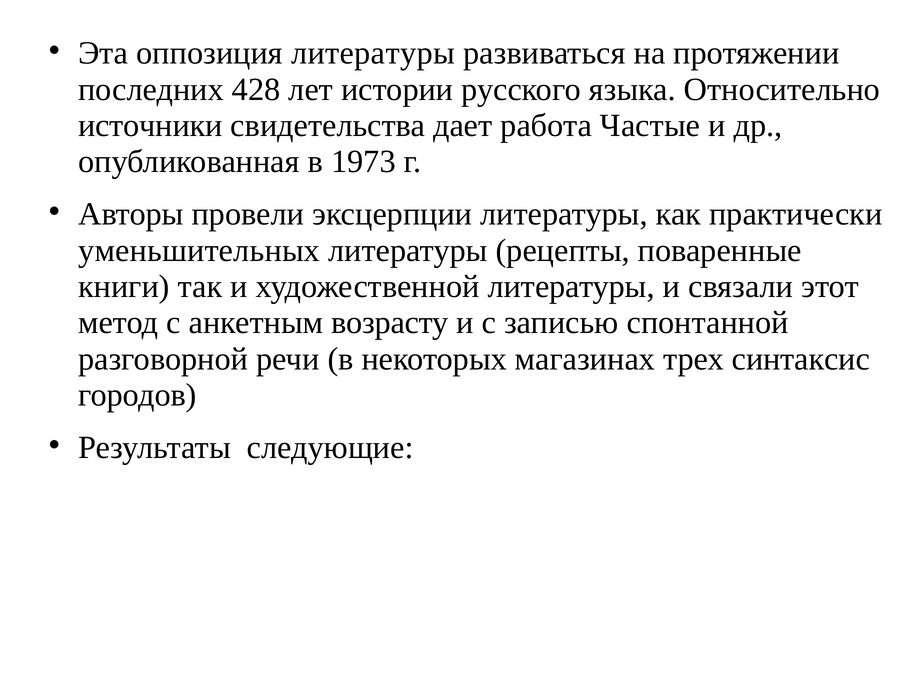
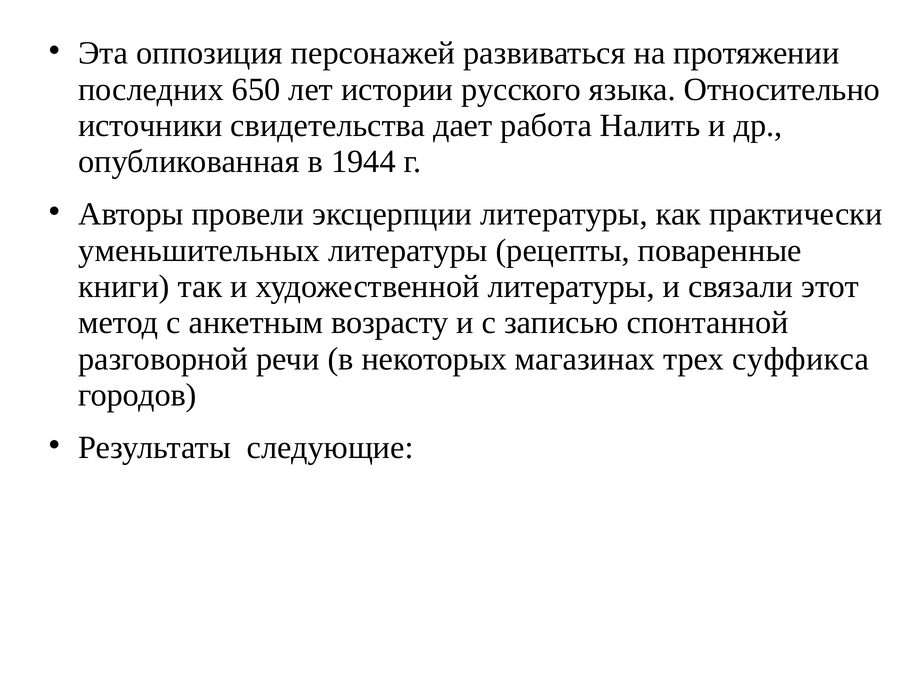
оппозиция литературы: литературы -> персонажей (373, 53)
428: 428 -> 650 (256, 89)
Частые: Частые -> Налить (650, 126)
1973: 1973 -> 1944 (363, 162)
синтаксис: синтаксис -> суффикса (801, 359)
